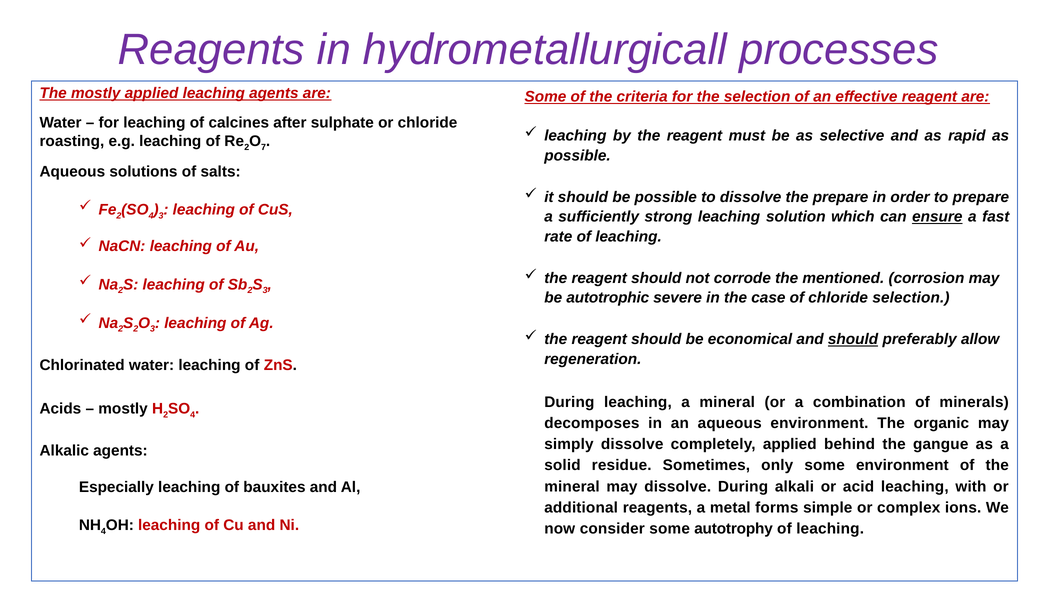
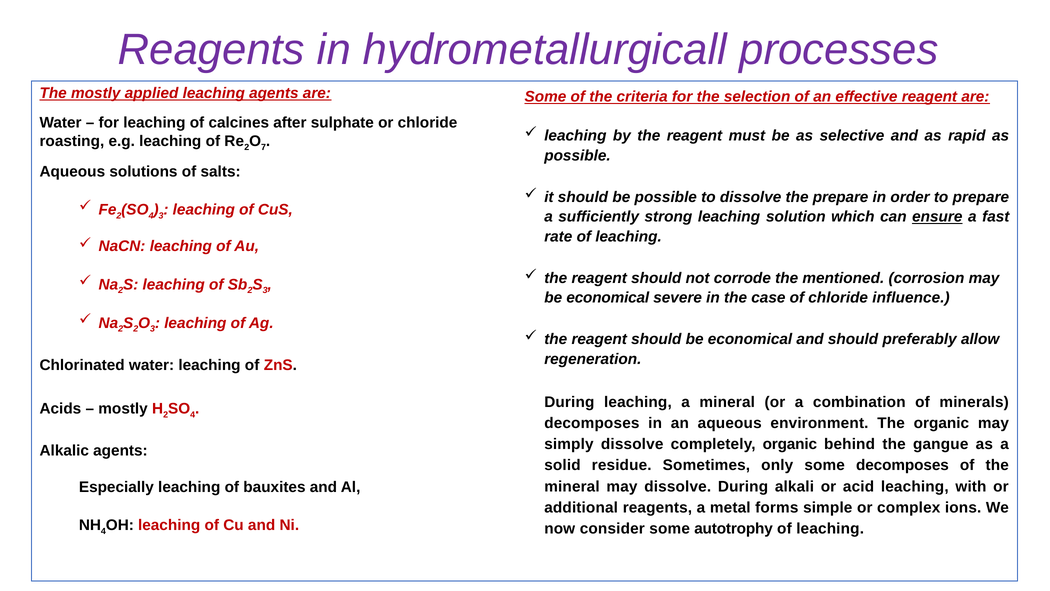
autotrophic: autotrophic -> economical (608, 298)
chloride selection: selection -> influence (911, 298)
should underline: present -> none (853, 339)
completely applied: applied -> organic (790, 444)
some environment: environment -> decomposes (902, 465)
